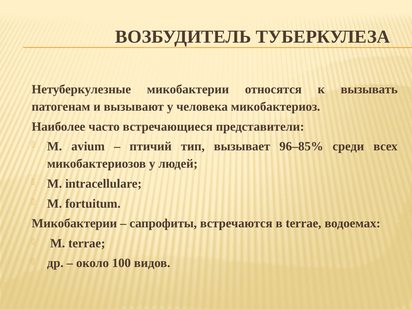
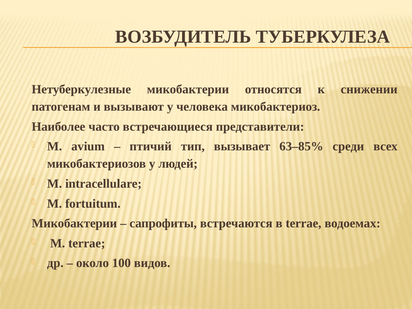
вызывать: вызывать -> снижении (369, 89)
96–85%: 96–85% -> 63–85% (301, 146)
